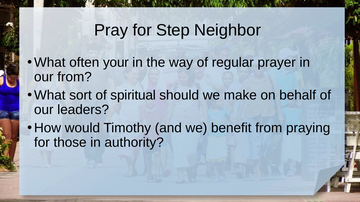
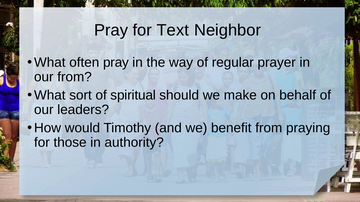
Step: Step -> Text (173, 30)
often your: your -> pray (116, 62)
